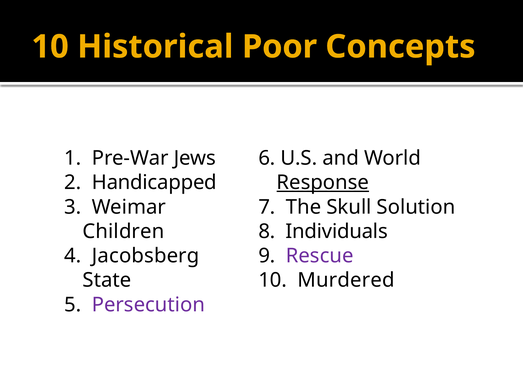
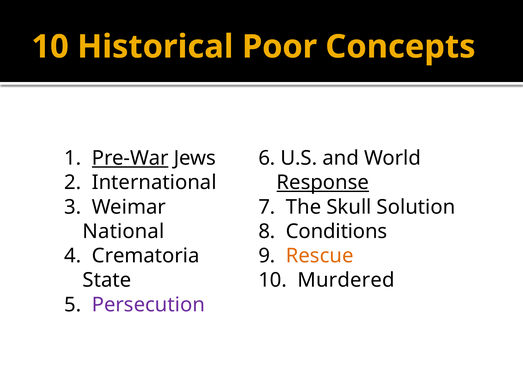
Pre-War underline: none -> present (130, 158)
Handicapped: Handicapped -> International (154, 183)
Children: Children -> National (123, 232)
Individuals: Individuals -> Conditions (337, 232)
Jacobsberg: Jacobsberg -> Crematoria (146, 256)
Rescue colour: purple -> orange (320, 256)
